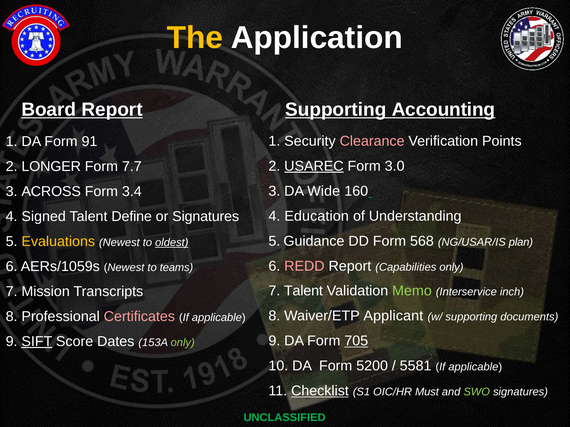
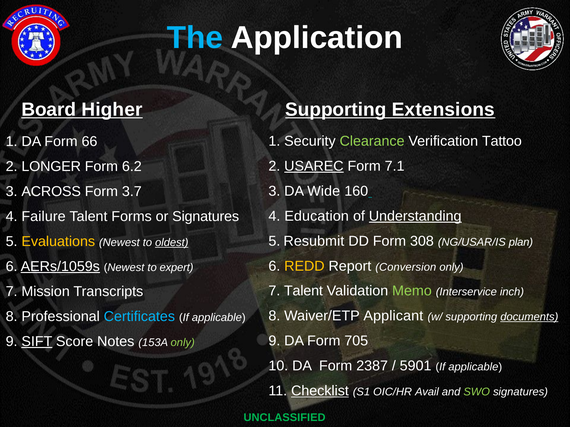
The colour: yellow -> light blue (195, 38)
Board Report: Report -> Higher (112, 110)
Accounting: Accounting -> Extensions (443, 110)
Clearance colour: pink -> light green (372, 141)
Points: Points -> Tattoo (502, 141)
91: 91 -> 66 (89, 142)
3.0: 3.0 -> 7.1 (395, 166)
7.7: 7.7 -> 6.2 (132, 167)
3.4: 3.4 -> 3.7 (132, 192)
Understanding underline: none -> present (415, 216)
Signed: Signed -> Failure (44, 217)
Define: Define -> Forms (132, 217)
Guidance: Guidance -> Resubmit (314, 241)
568: 568 -> 308 (422, 241)
REDD colour: pink -> yellow (304, 266)
Capabilities: Capabilities -> Conversion (406, 267)
AERs/1059s underline: none -> present (60, 267)
teams: teams -> expert (177, 268)
documents underline: none -> present (529, 317)
Certificates colour: pink -> light blue (139, 317)
705 underline: present -> none (356, 341)
Dates: Dates -> Notes (116, 342)
5200: 5200 -> 2387 (372, 366)
5581: 5581 -> 5901 (416, 366)
Must: Must -> Avail (427, 392)
